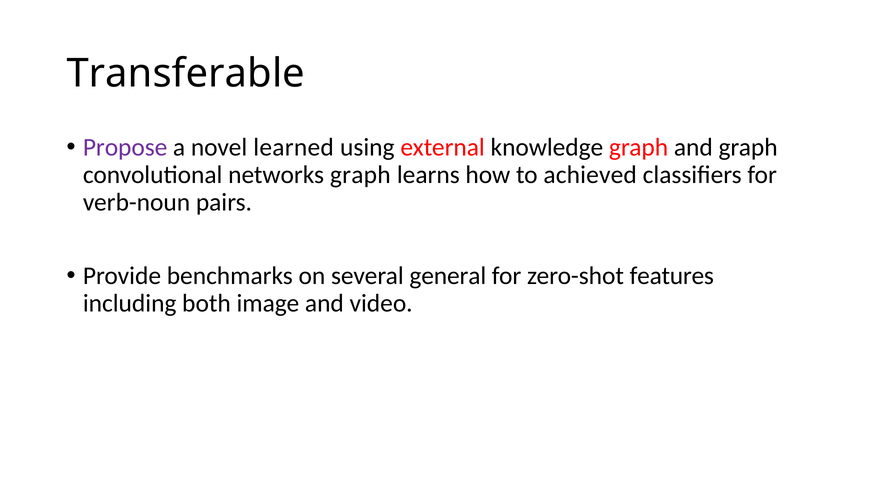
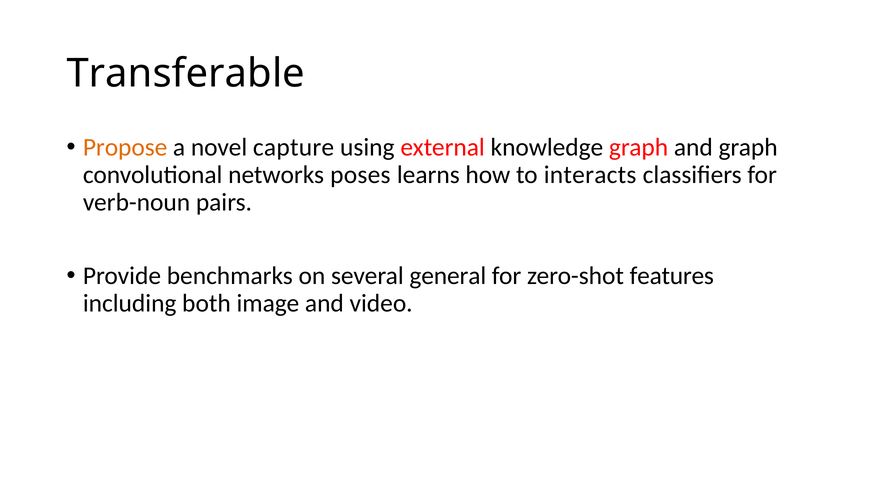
Propose colour: purple -> orange (125, 148)
learned: learned -> capture (294, 148)
networks graph: graph -> poses (360, 175)
achieved: achieved -> interacts (590, 175)
